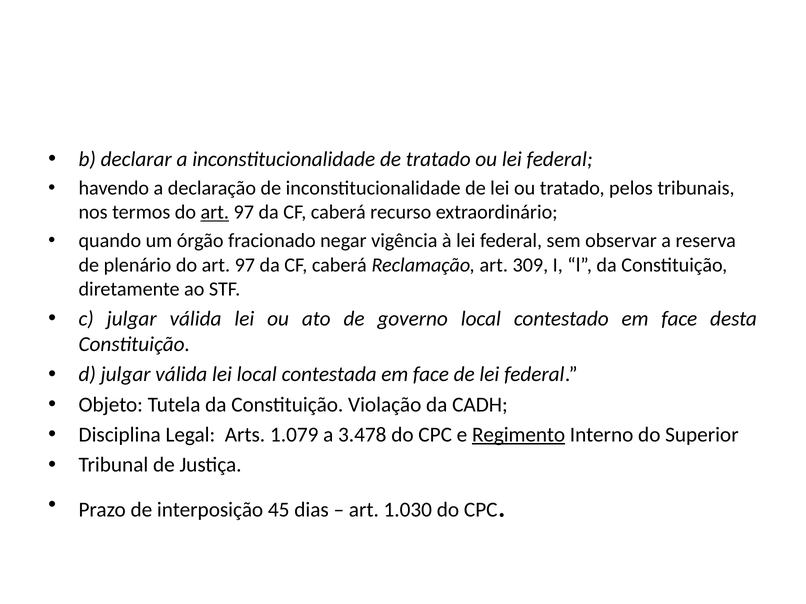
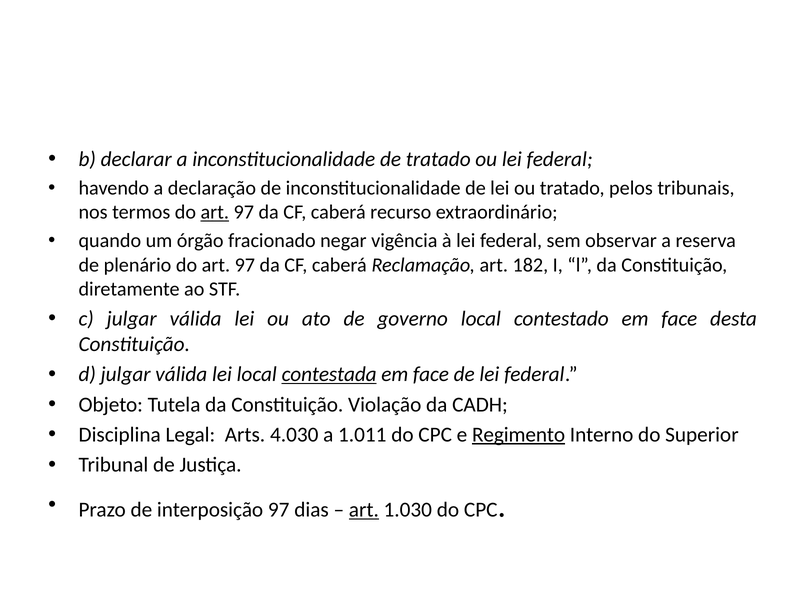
309: 309 -> 182 (530, 265)
contestada underline: none -> present (329, 375)
1.079: 1.079 -> 4.030 (294, 435)
3.478: 3.478 -> 1.011 (362, 435)
interposição 45: 45 -> 97 (279, 510)
art underline: none -> present (364, 510)
